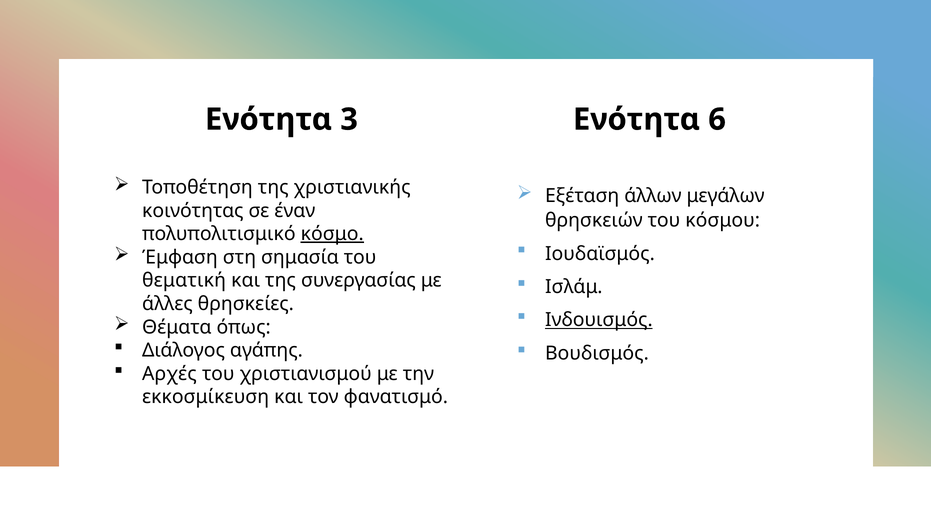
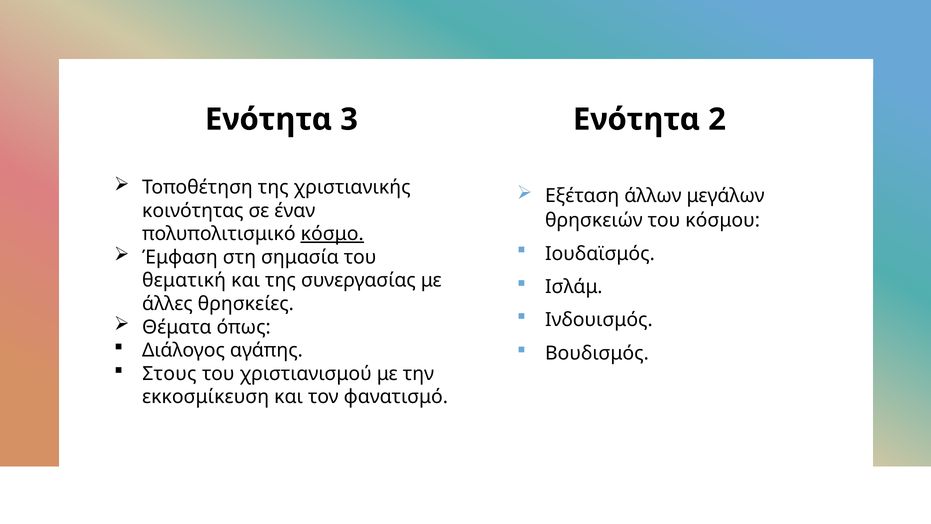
6: 6 -> 2 (717, 119)
Ινδουισμός underline: present -> none (599, 320)
Αρχές: Αρχές -> Στους (169, 374)
